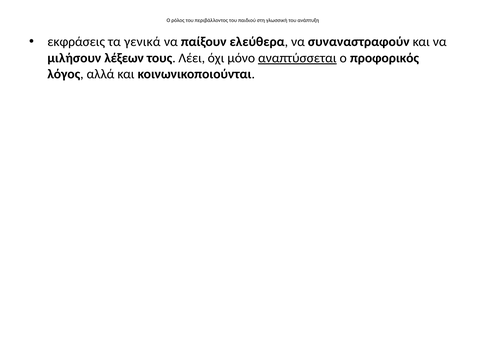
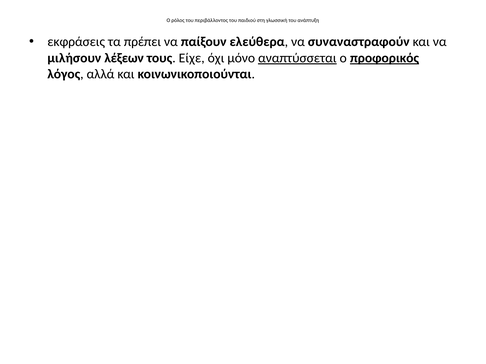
γενικά: γενικά -> πρέπει (142, 42)
Λέει: Λέει -> Είχε (192, 58)
προφορικός underline: none -> present (384, 58)
